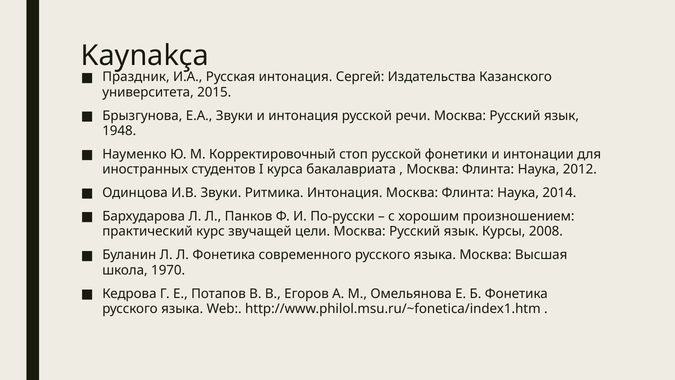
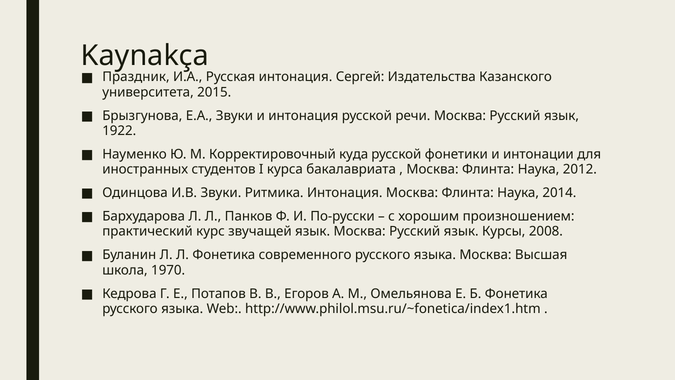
1948: 1948 -> 1922 (119, 131)
стоп: стоп -> куда (354, 154)
звучащей цели: цели -> язык (313, 231)
